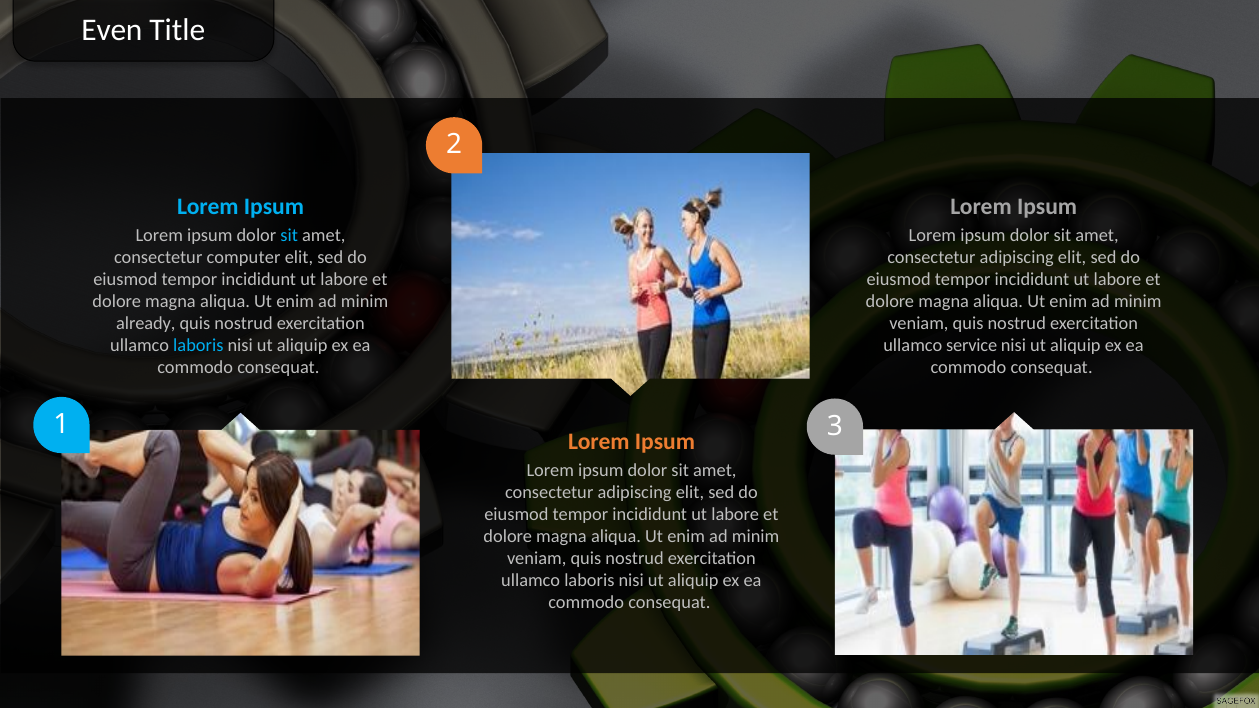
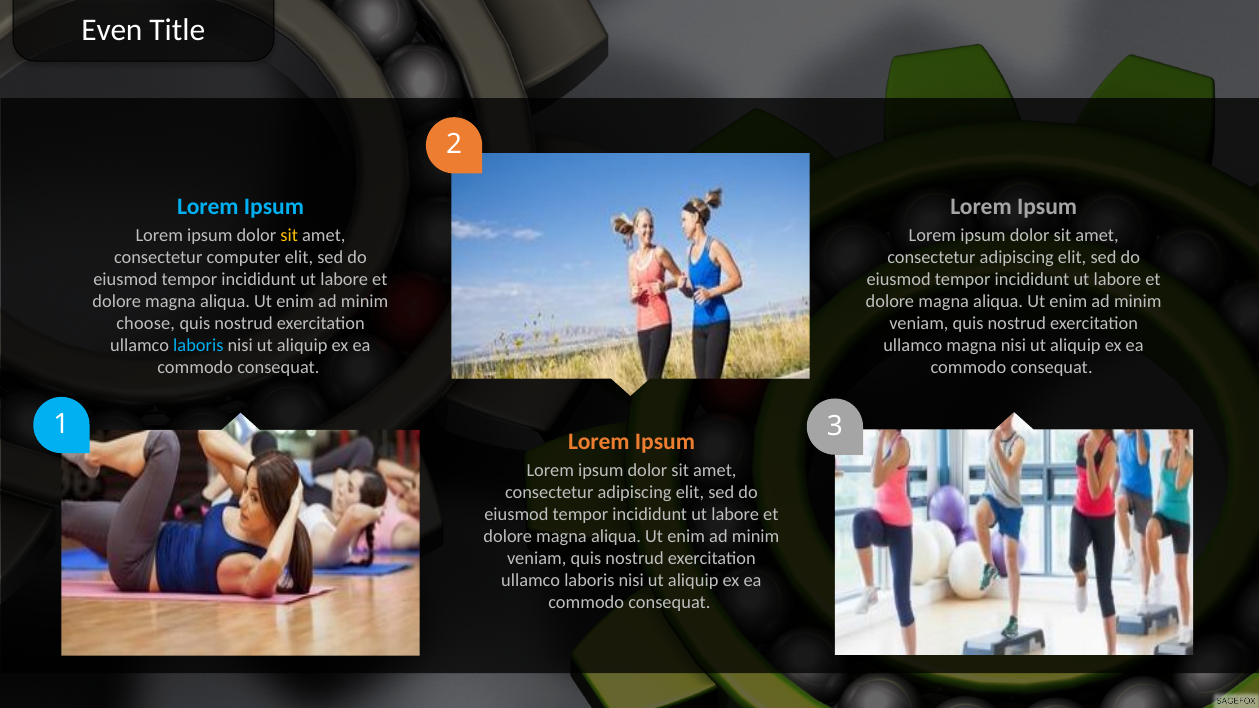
sit colour: light blue -> yellow (289, 236)
already: already -> choose (146, 324)
ullamco service: service -> magna (972, 346)
